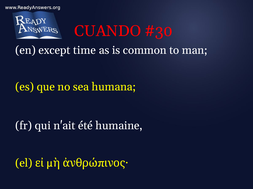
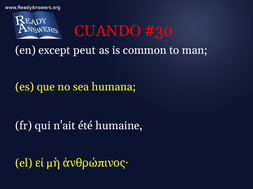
time: time -> peut (85, 50)
